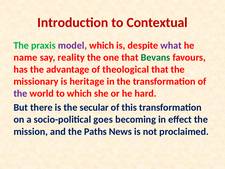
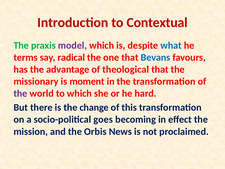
what colour: purple -> blue (171, 45)
name: name -> terms (26, 57)
reality: reality -> radical (71, 57)
Bevans colour: green -> blue (156, 57)
heritage: heritage -> moment (87, 81)
secular: secular -> change (94, 107)
Paths: Paths -> Orbis (95, 131)
